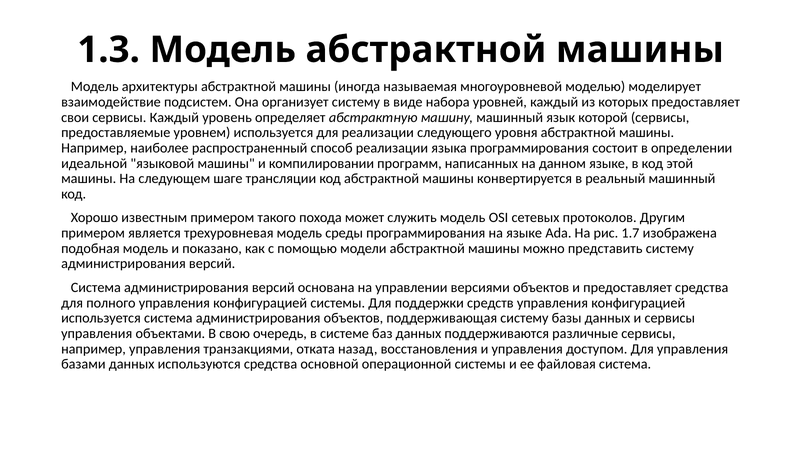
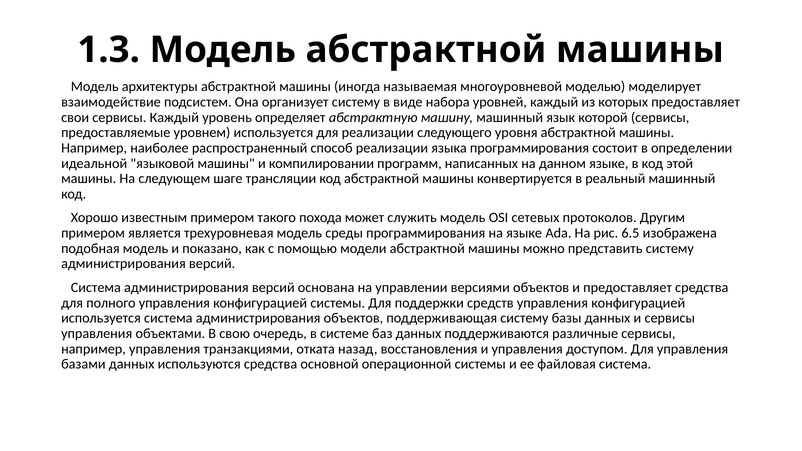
1.7: 1.7 -> 6.5 (630, 233)
